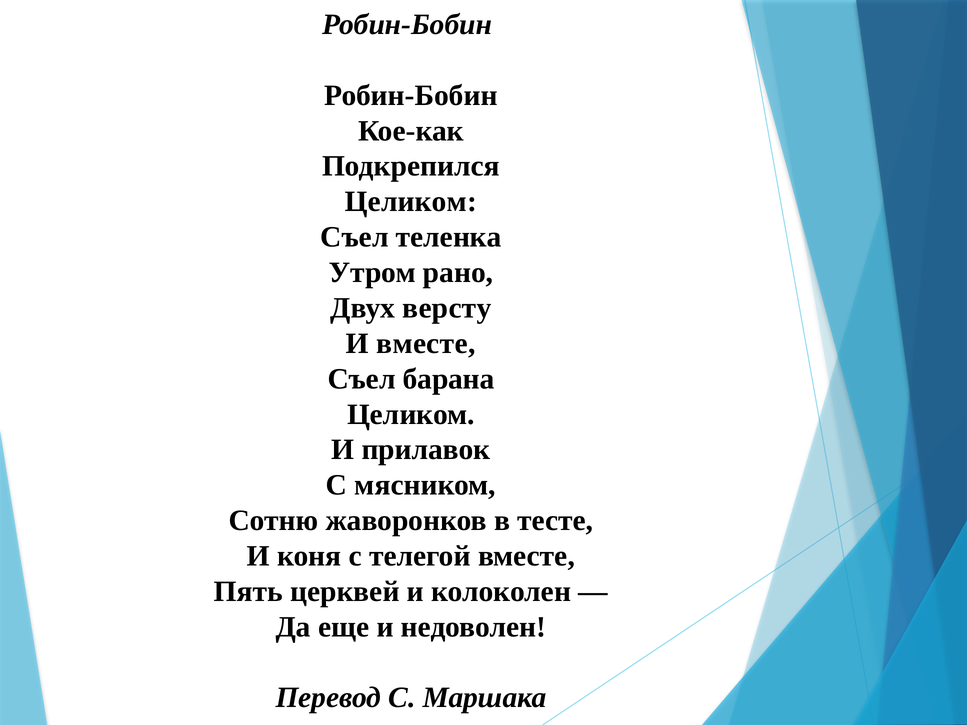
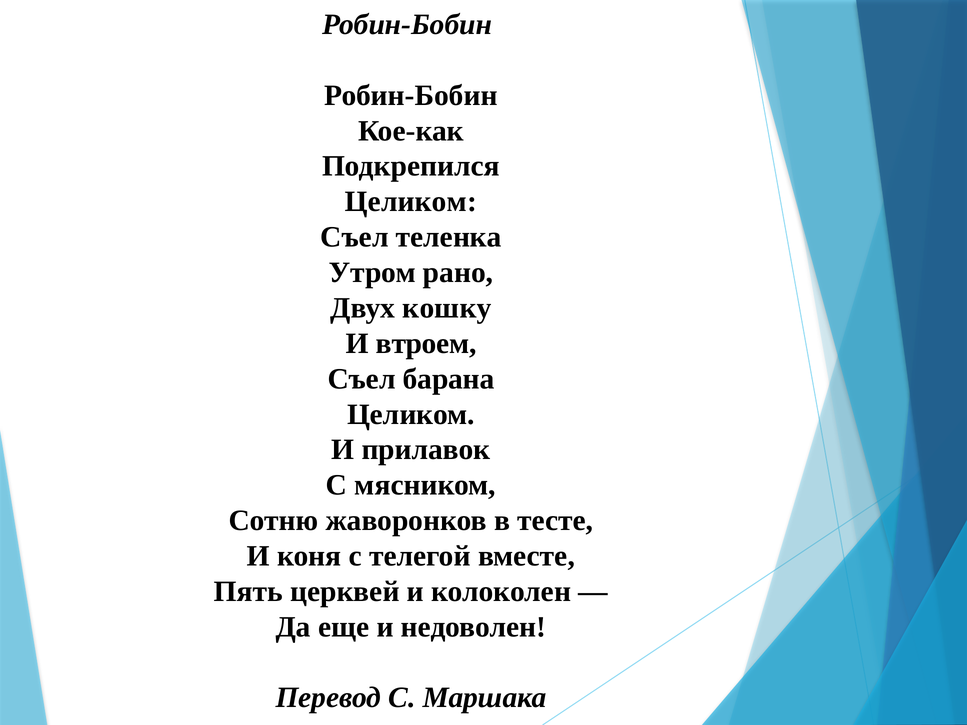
версту: версту -> кошку (447, 308)
И вместе: вместе -> втроем (426, 344)
